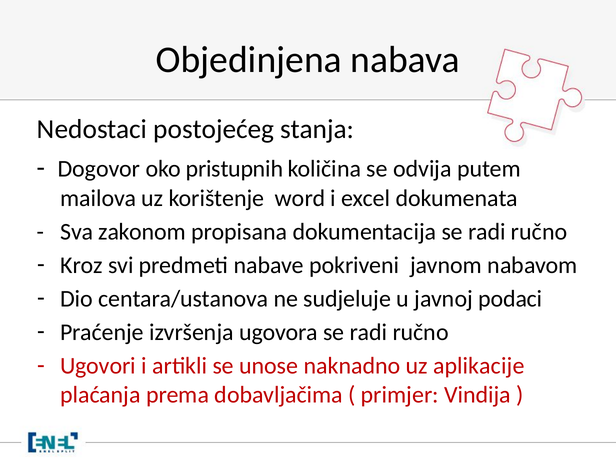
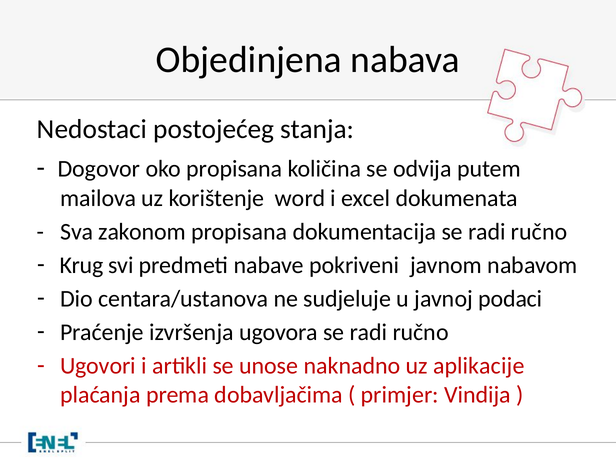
oko pristupnih: pristupnih -> propisana (234, 169)
Kroz: Kroz -> Krug (82, 265)
